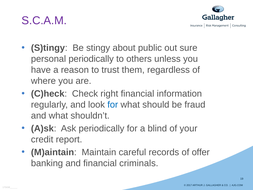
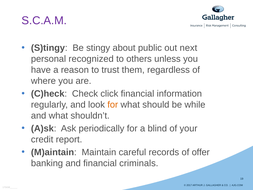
sure: sure -> next (188, 48)
personal periodically: periodically -> recognized (91, 59)
right: right -> click (109, 94)
for colour: blue -> orange (113, 105)
fraud: fraud -> while (195, 105)
